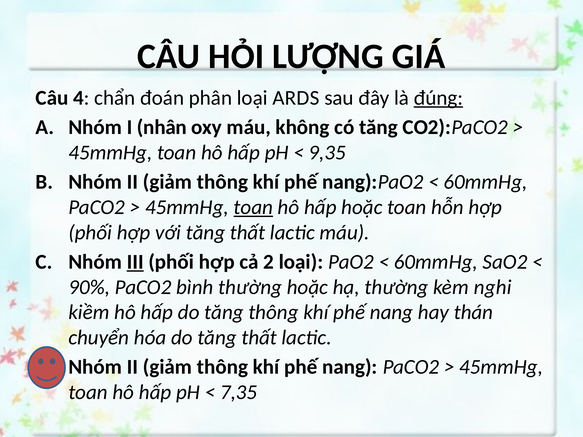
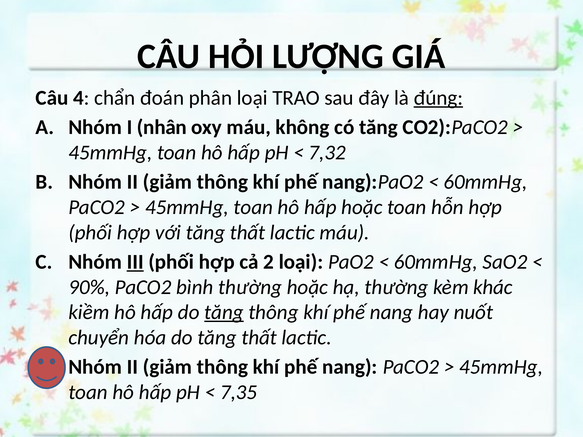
ARDS: ARDS -> TRAO (296, 98)
9,35: 9,35 -> 7,32 (327, 153)
toan underline: present -> none (253, 207)
nghi: nghi -> khác (493, 287)
tăng underline: none -> present (224, 312)
thán: thán -> nuốt (473, 312)
